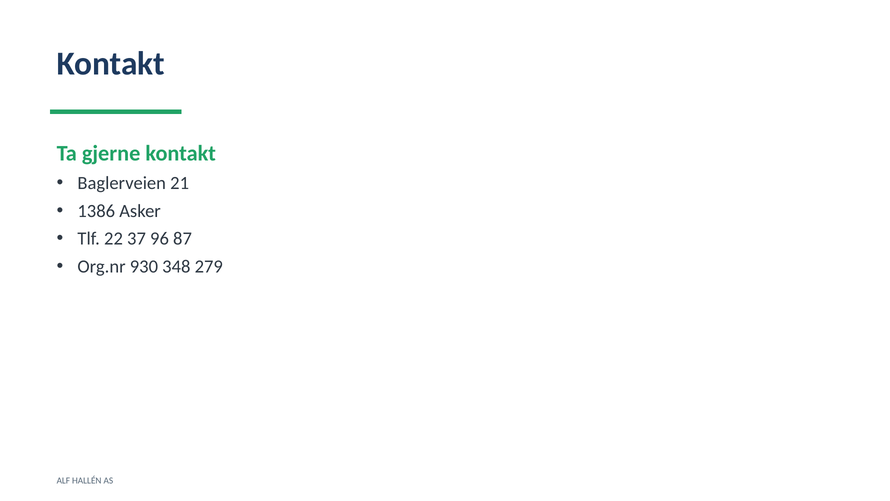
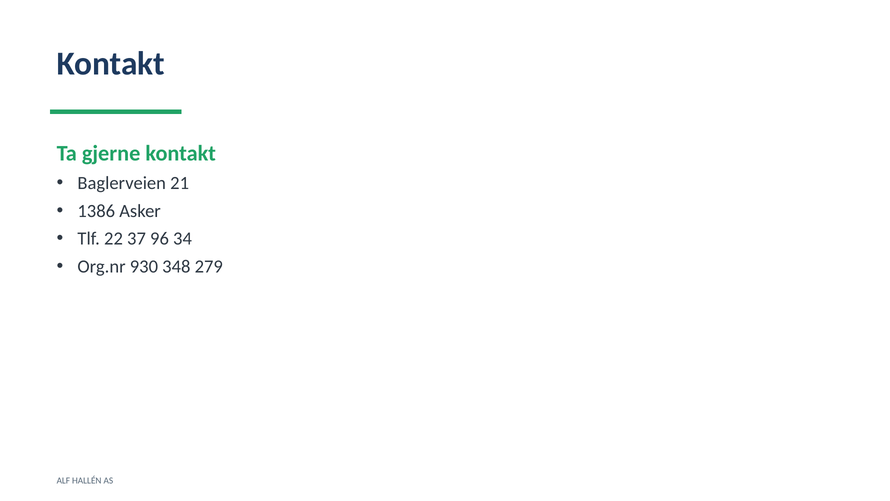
87: 87 -> 34 (183, 239)
